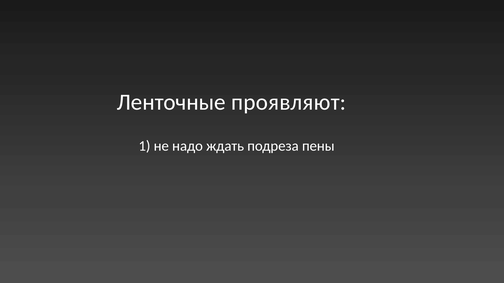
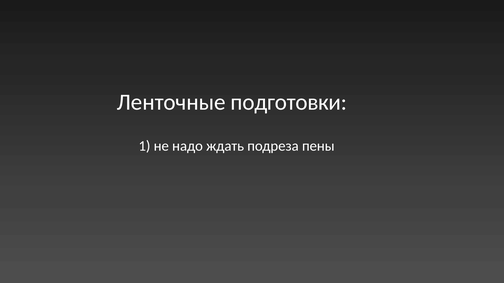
проявляют: проявляют -> подготовки (289, 102)
